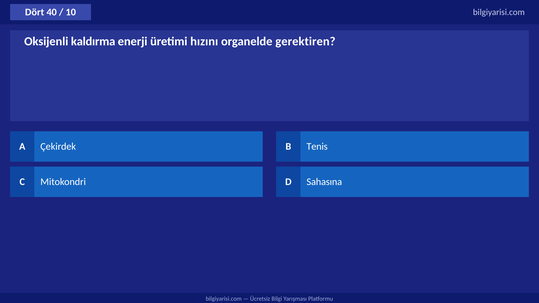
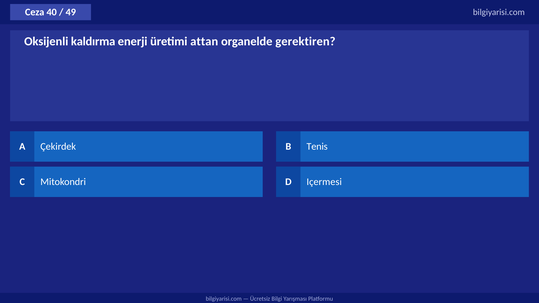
Dört: Dört -> Ceza (35, 12)
10: 10 -> 49 (71, 12)
hızını: hızını -> attan (204, 41)
Sahasına: Sahasına -> Içermesi (324, 182)
